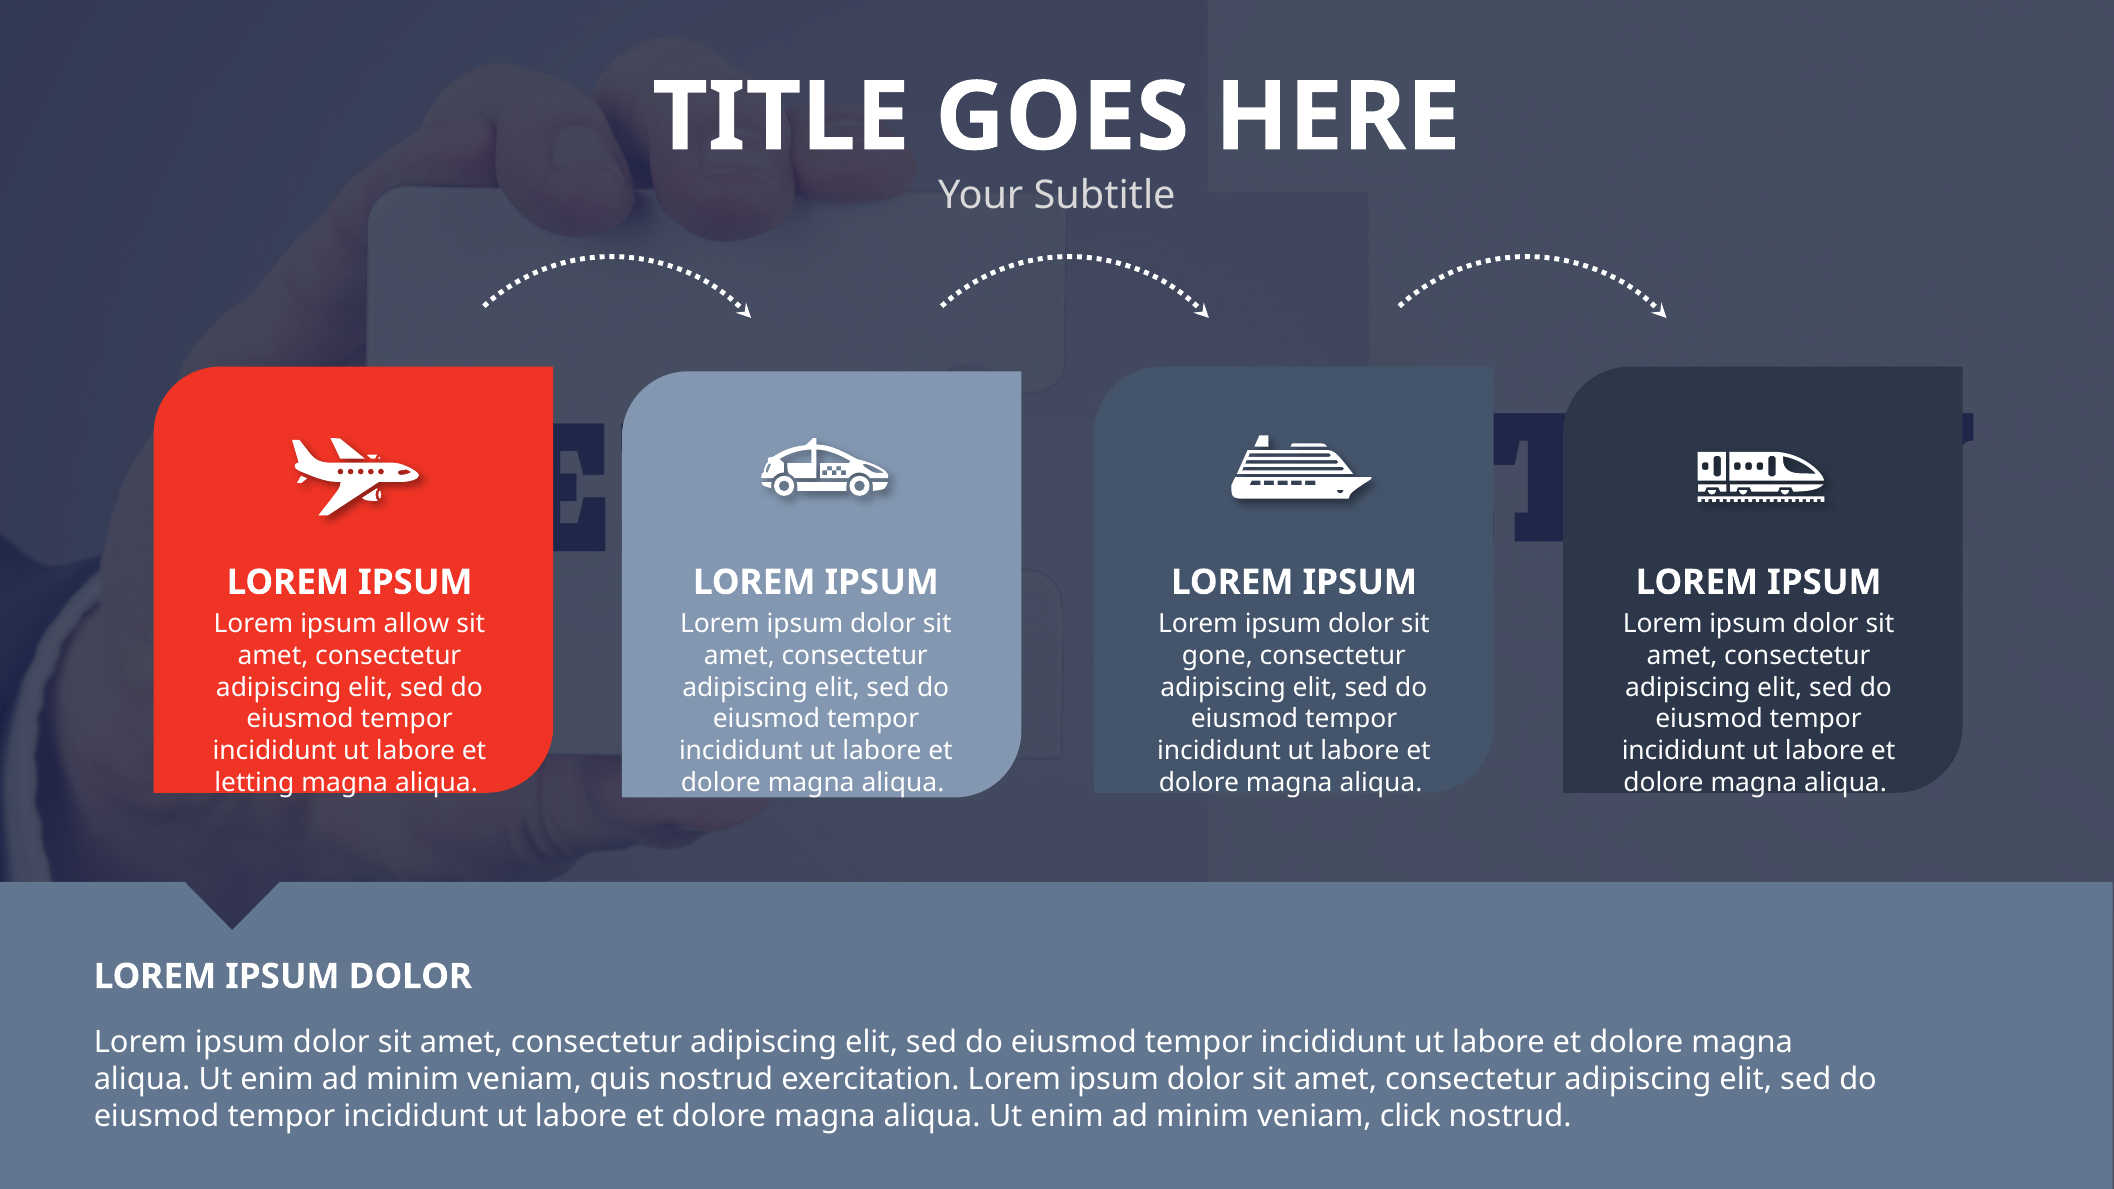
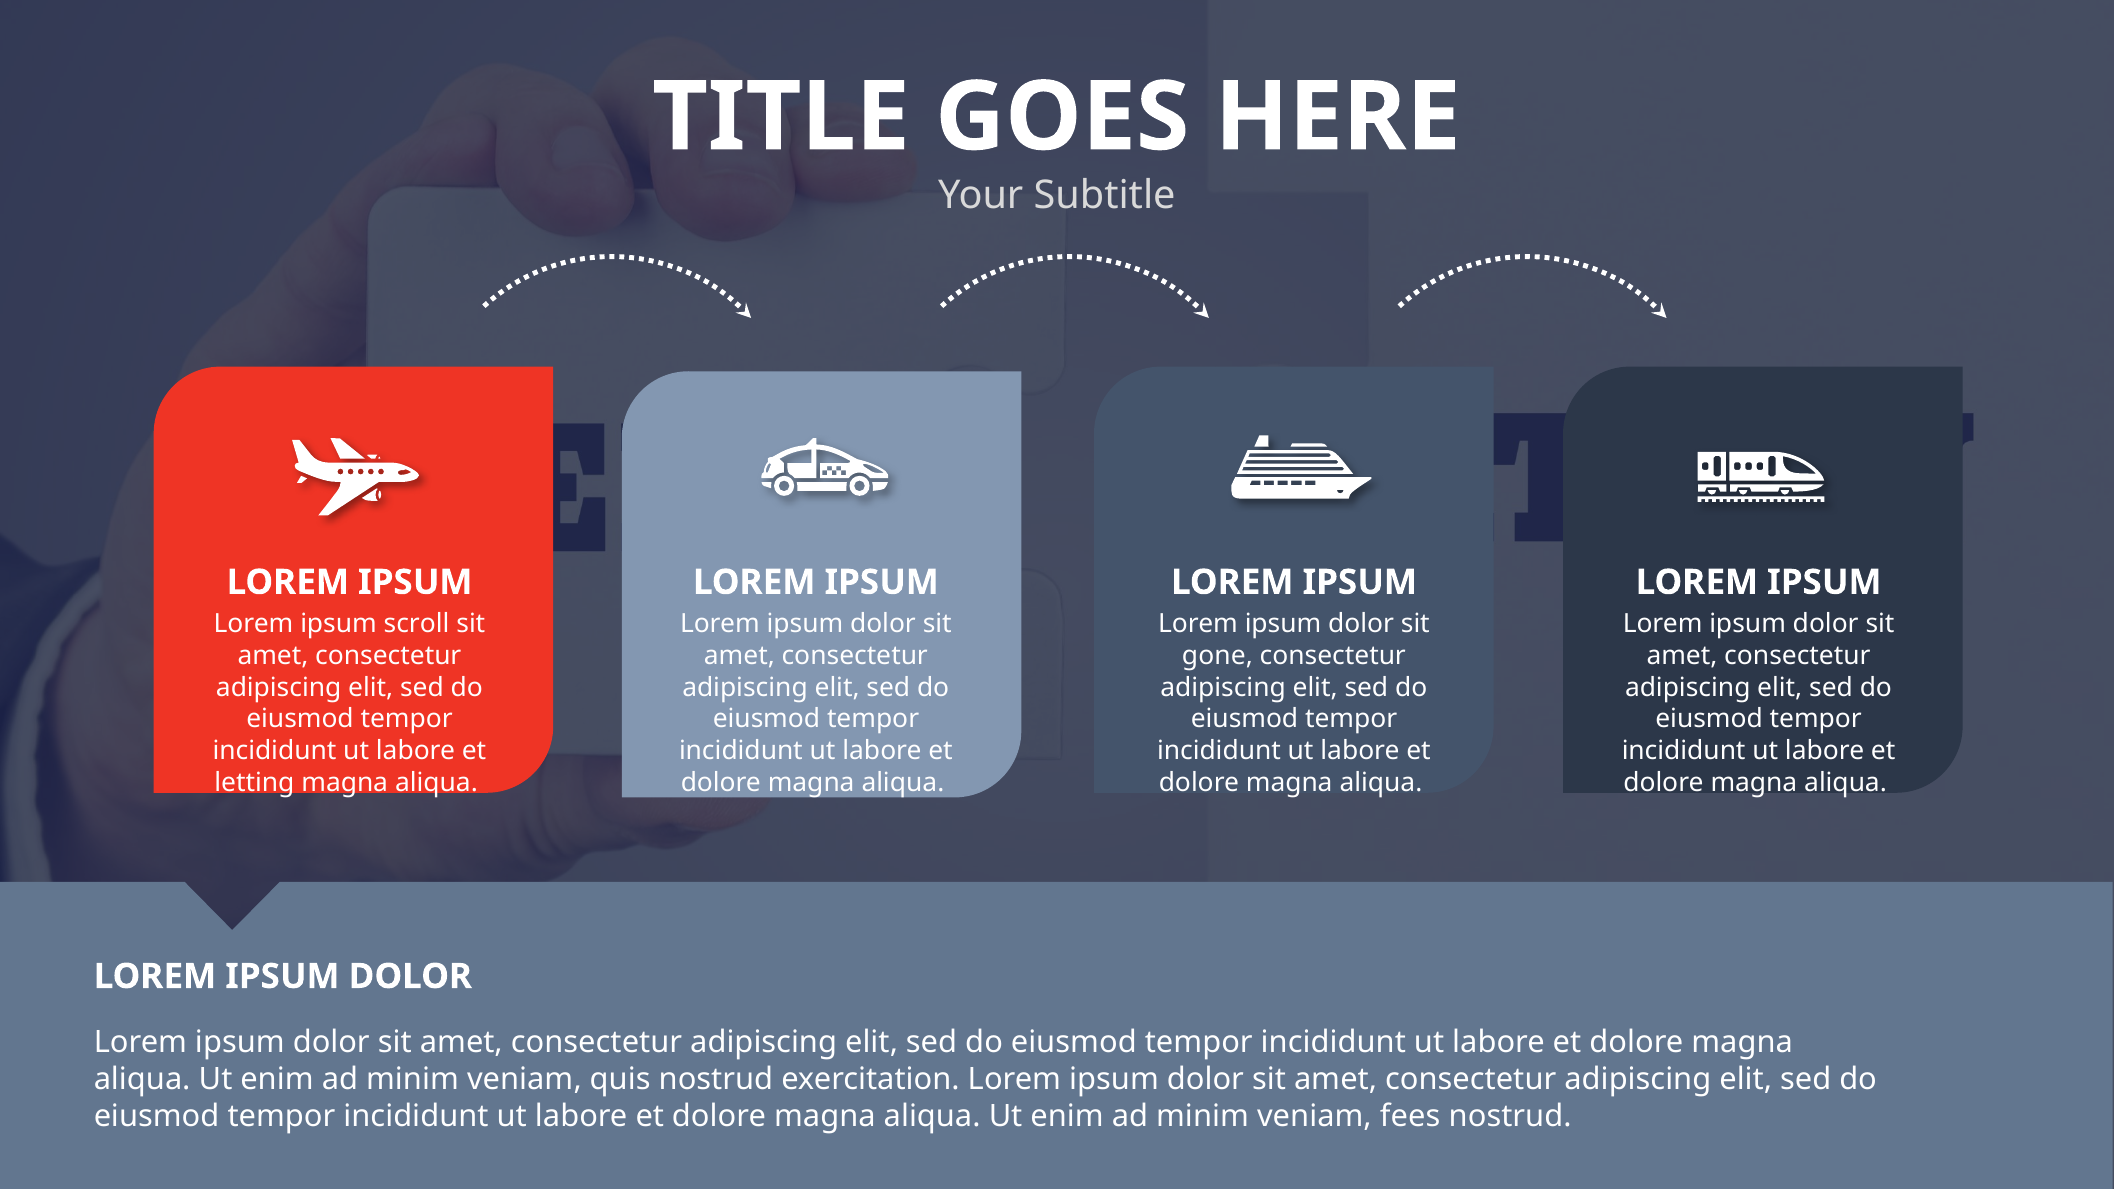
allow: allow -> scroll (417, 624)
click: click -> fees (1410, 1116)
